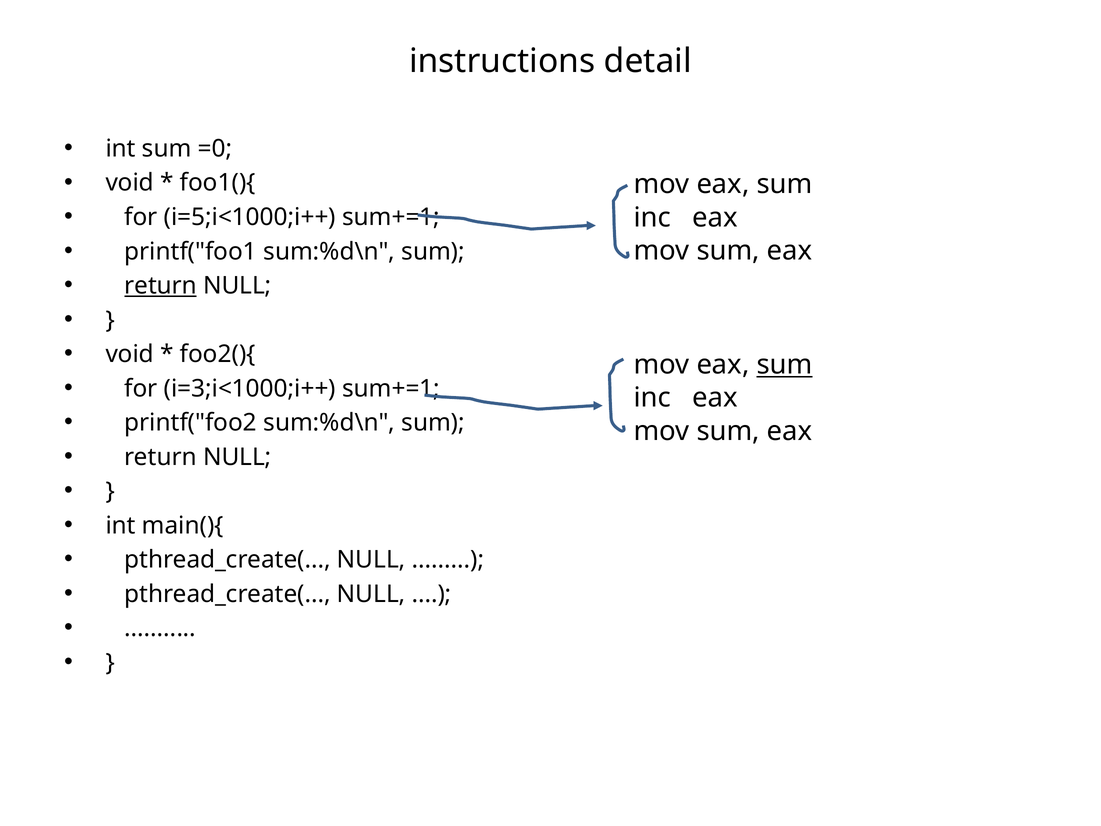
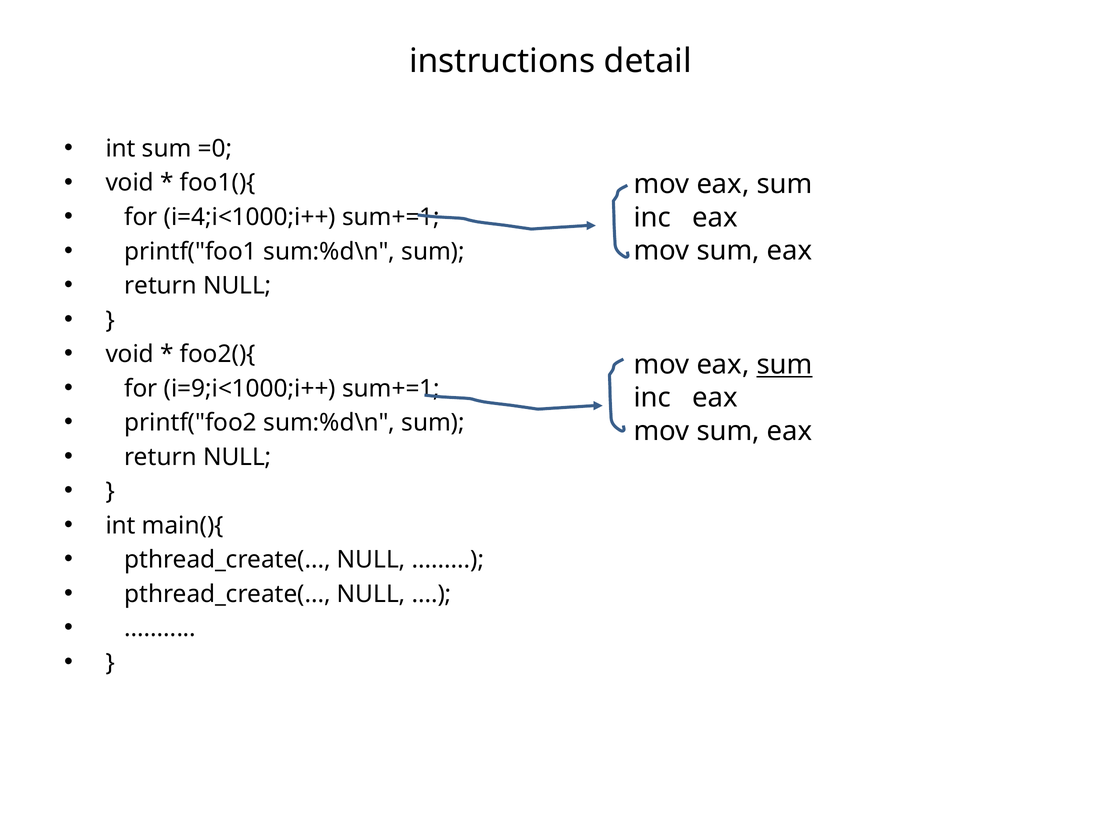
i=5;i<1000;i++: i=5;i<1000;i++ -> i=4;i<1000;i++ (250, 217)
return underline: present -> none (161, 286)
i=3;i<1000;i++: i=3;i<1000;i++ -> i=9;i<1000;i++ (250, 388)
